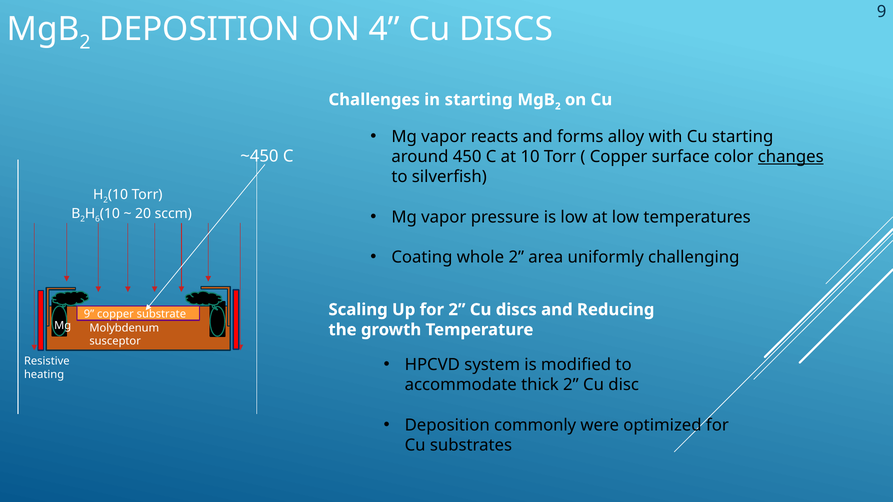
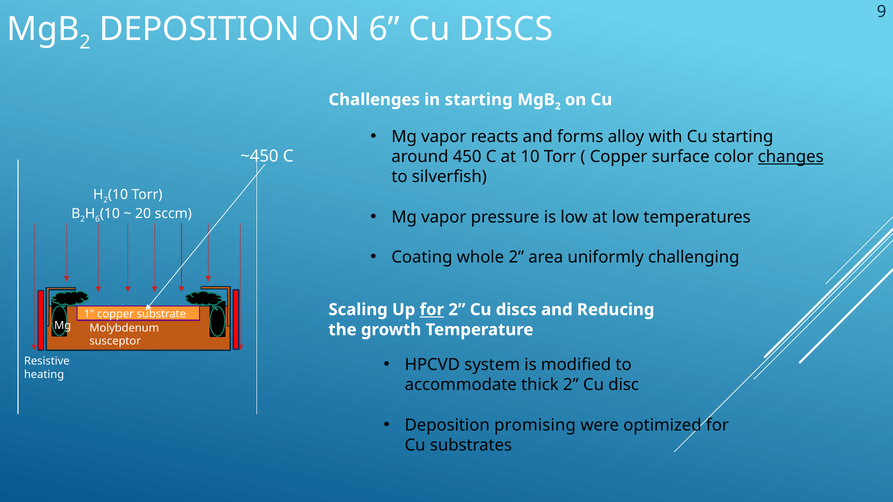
ON 4: 4 -> 6 (384, 29)
for underline: none -> present (432, 310)
9: 9 -> 1 (89, 314)
commonly: commonly -> promising (535, 425)
